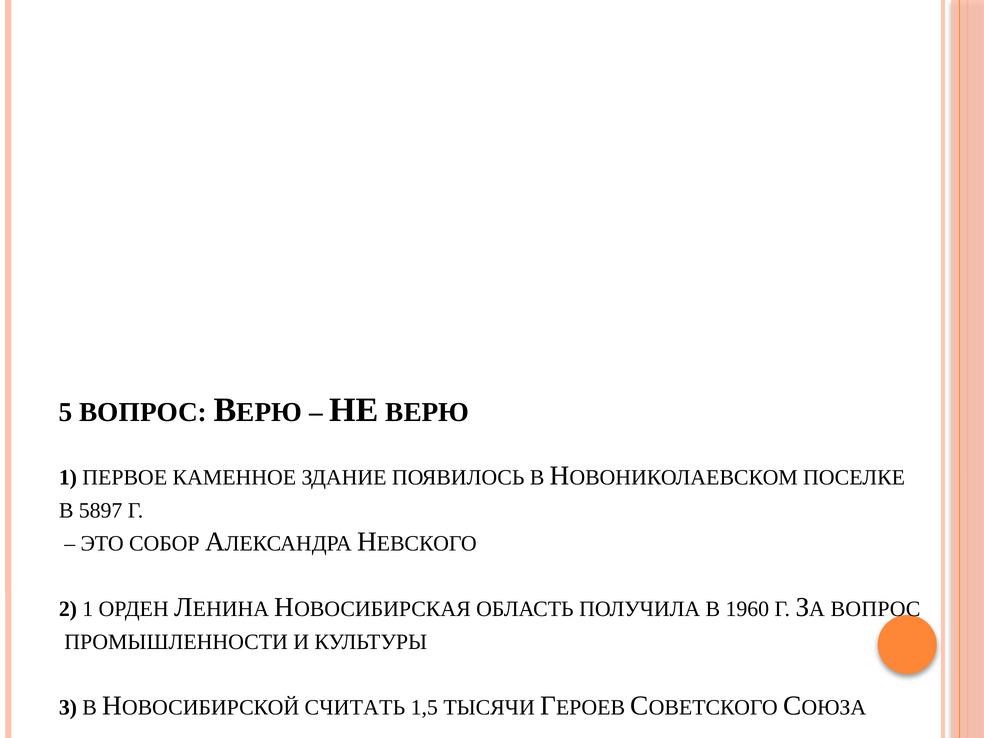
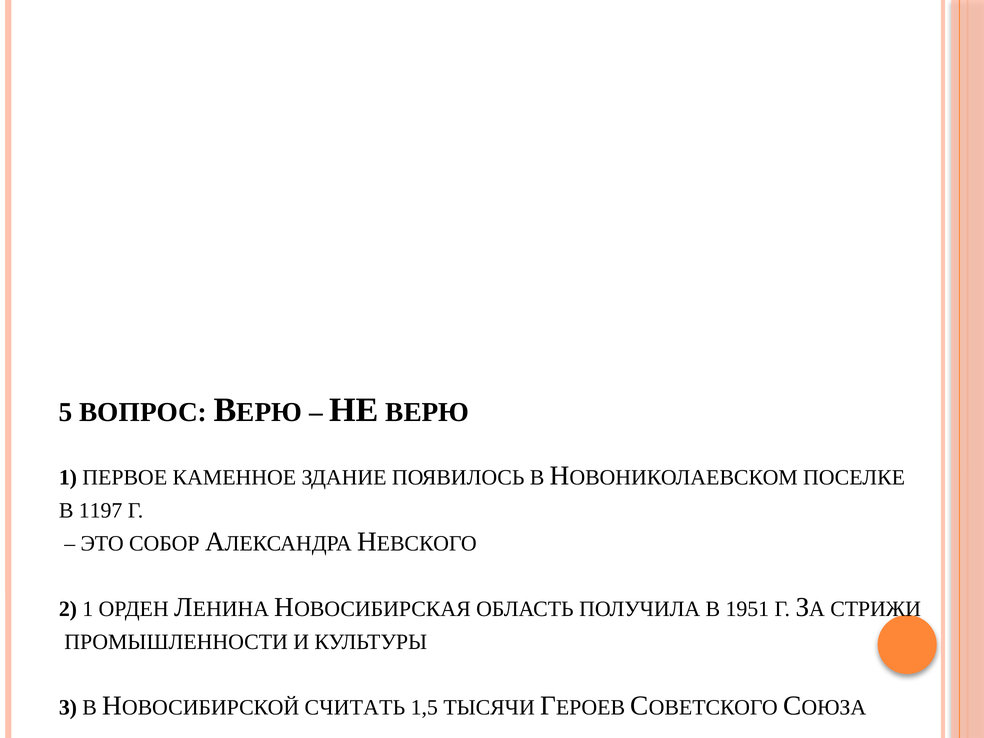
5897: 5897 -> 1197 (101, 511)
1960: 1960 -> 1951 (747, 609)
ВОПРОС: ВОПРОС -> СТРИЖИ (876, 609)
